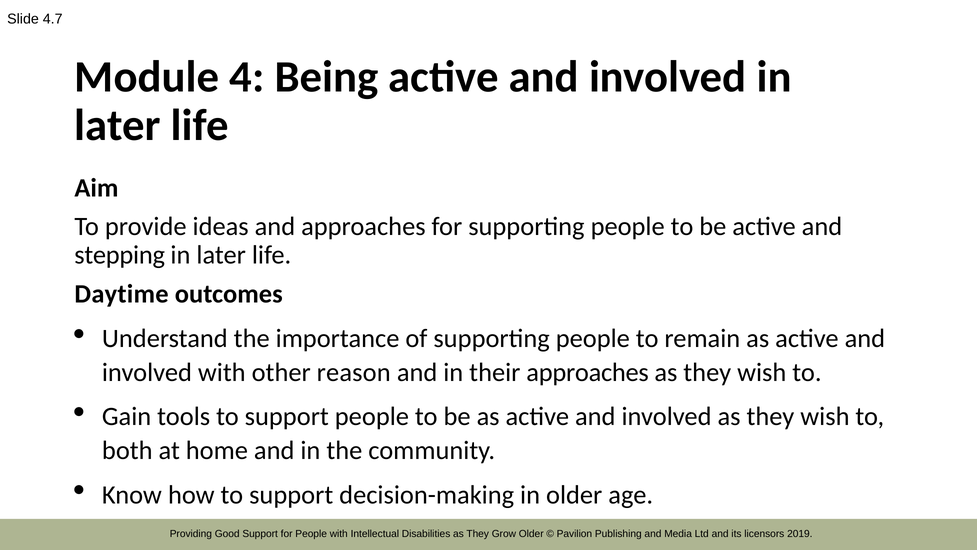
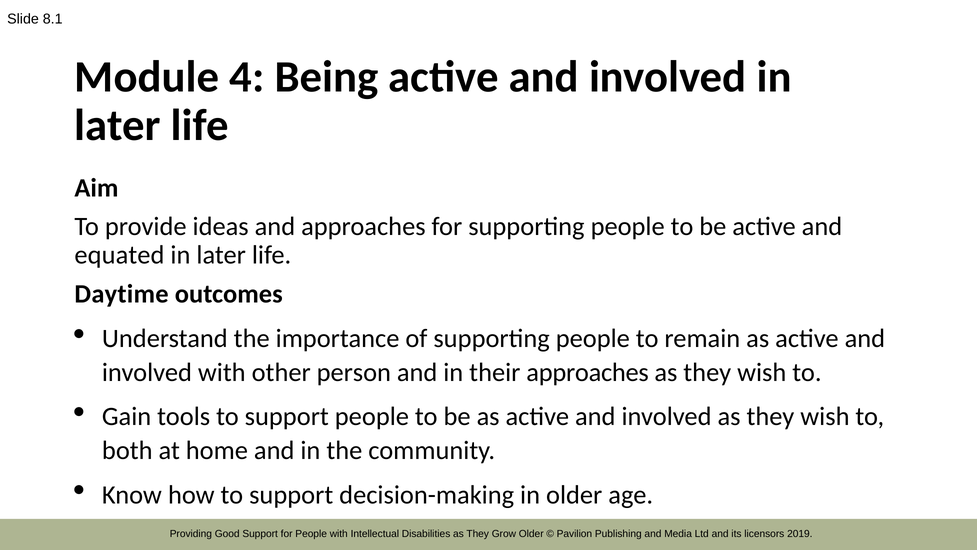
4.7: 4.7 -> 8.1 (53, 19)
stepping: stepping -> equated (119, 255)
reason: reason -> person (354, 372)
